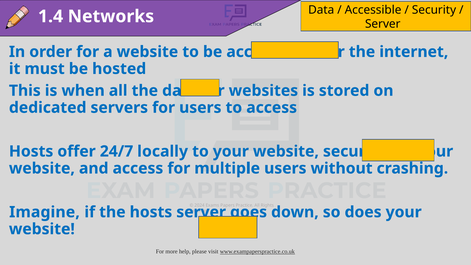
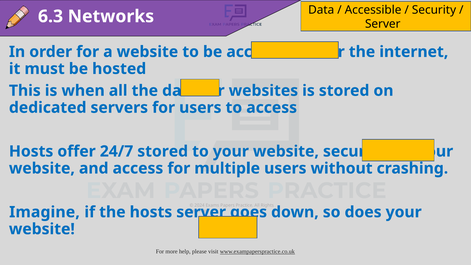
1.4: 1.4 -> 6.3 (51, 16)
24/7 locally: locally -> stored (163, 151)
